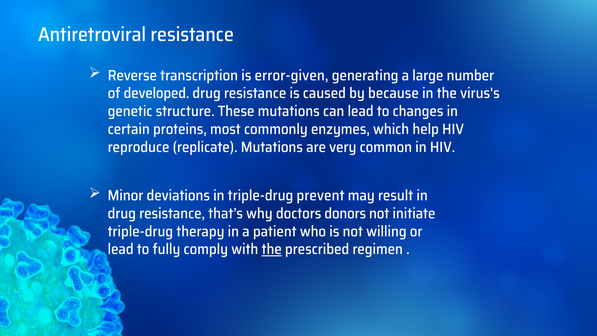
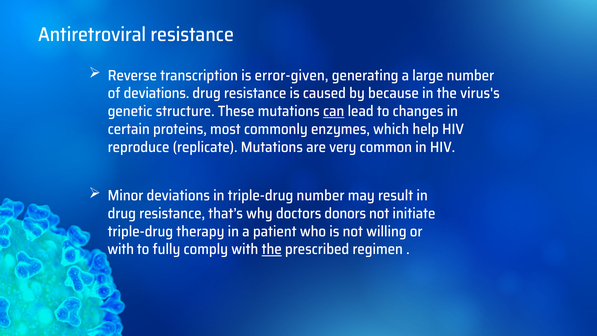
of developed: developed -> deviations (156, 93)
can underline: none -> present (334, 111)
triple-drug prevent: prevent -> number (321, 196)
lead: lead -> with (121, 249)
